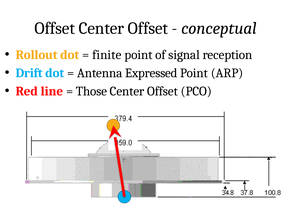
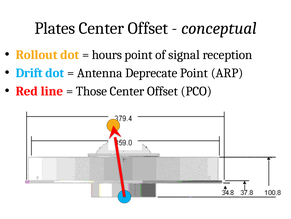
Offset: Offset -> Plates (55, 28)
finite: finite -> hours (107, 55)
Expressed: Expressed -> Deprecate (151, 73)
